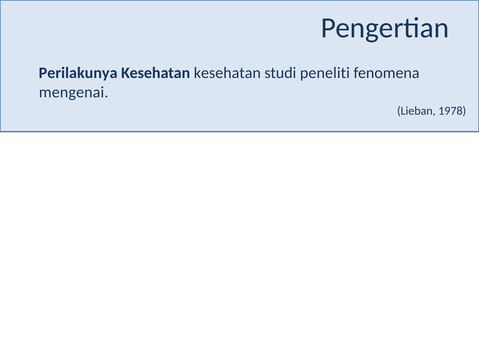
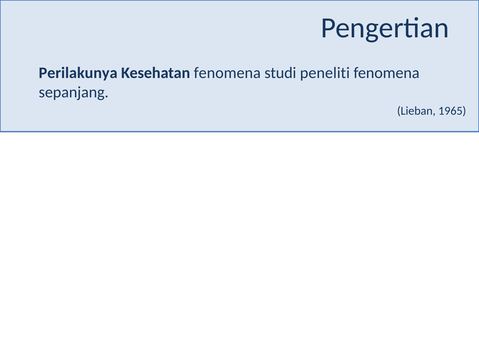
Kesehatan kesehatan: kesehatan -> fenomena (227, 73)
mengenai: mengenai -> sepanjang (74, 92)
1978: 1978 -> 1965 (452, 111)
